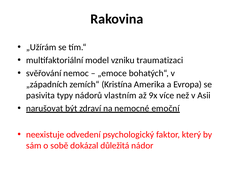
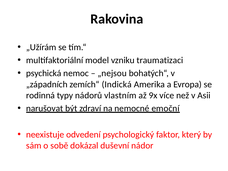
svěřování: svěřování -> psychická (44, 73)
„emoce: „emoce -> „nejsou (112, 73)
Kristína: Kristína -> Indická (117, 84)
pasivita: pasivita -> rodinná (40, 95)
důležitá: důležitá -> duševní (115, 146)
